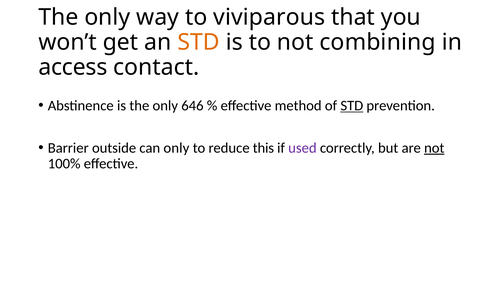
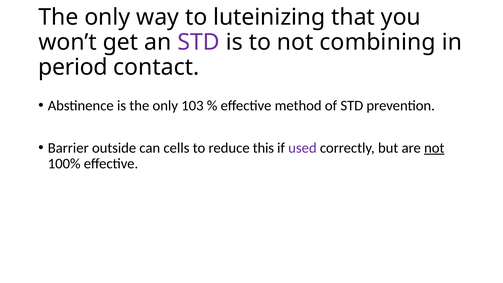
viviparous: viviparous -> luteinizing (269, 17)
STD colour: orange -> purple (199, 42)
access: access -> period (73, 67)
646: 646 -> 103 (192, 106)
STD underline: present -> none (352, 106)
can only: only -> cells (176, 148)
